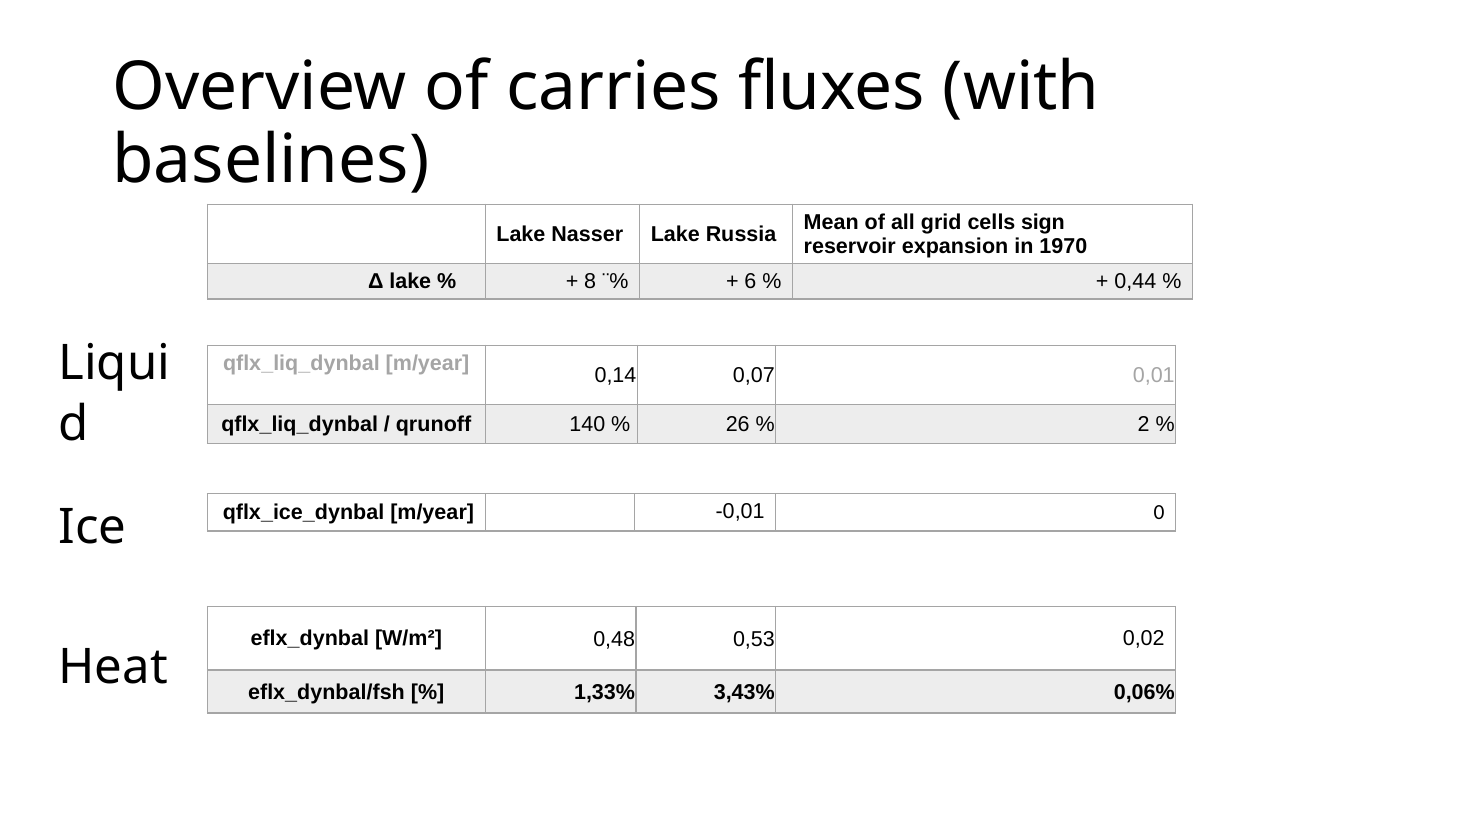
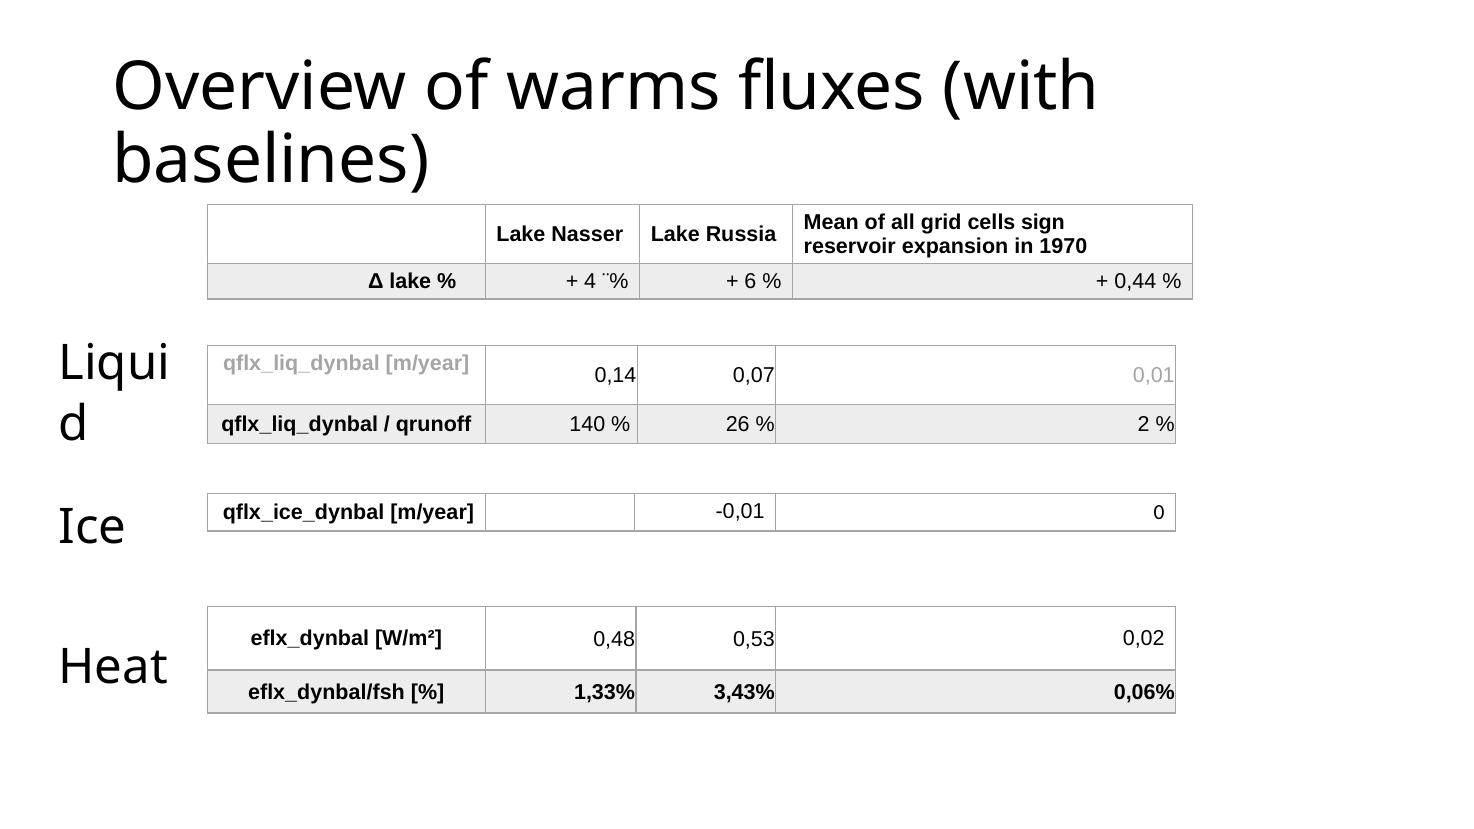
carries: carries -> warms (613, 87)
8: 8 -> 4 (590, 282)
